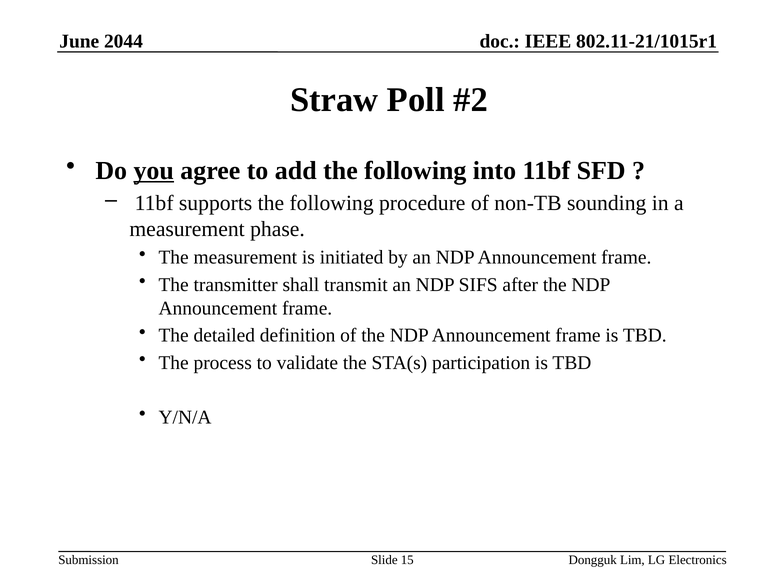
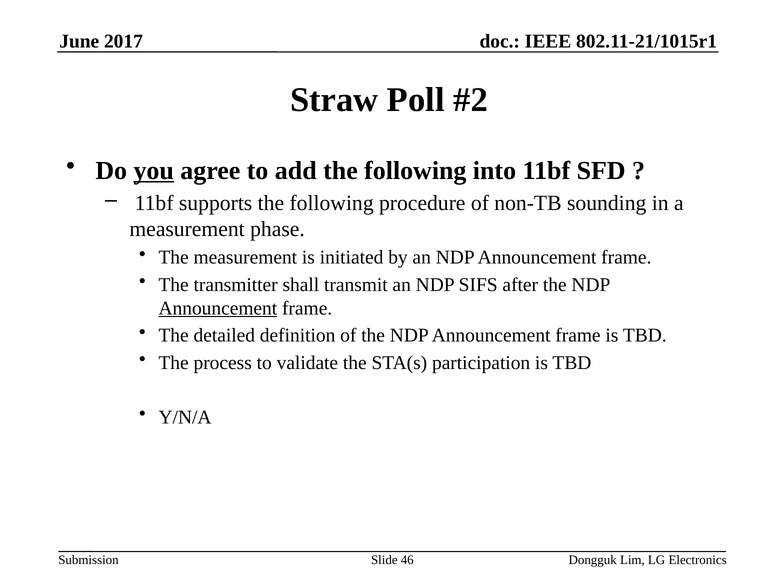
2044: 2044 -> 2017 (123, 42)
Announcement underline: none -> present (218, 308)
15: 15 -> 46 (407, 560)
